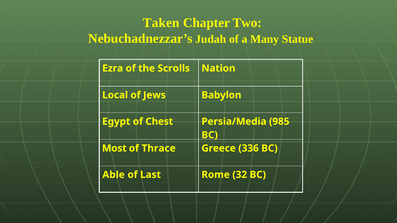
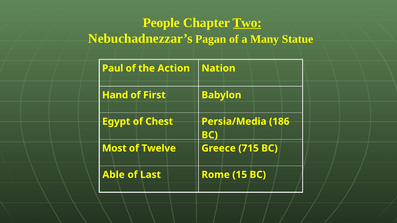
Taken: Taken -> People (161, 23)
Two underline: none -> present (247, 23)
Judah: Judah -> Pagan (211, 39)
Ezra: Ezra -> Paul (113, 68)
Scrolls: Scrolls -> Action (174, 68)
Local: Local -> Hand (115, 95)
Jews: Jews -> First (154, 95)
985: 985 -> 186 (279, 122)
Thrace: Thrace -> Twelve (159, 148)
336: 336 -> 715 (249, 148)
32: 32 -> 15 (240, 175)
